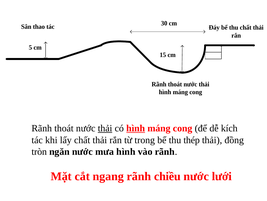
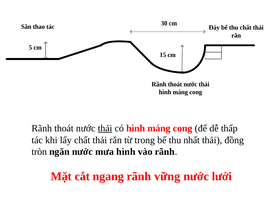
hình underline: present -> none (136, 128)
kích: kích -> thấp (229, 128)
thép: thép -> nhất (192, 139)
chiều: chiều -> vững (167, 176)
